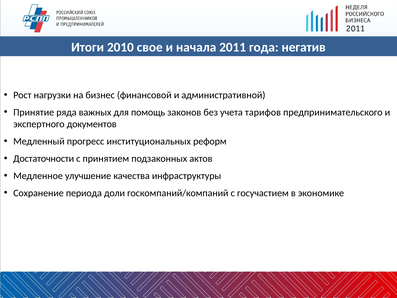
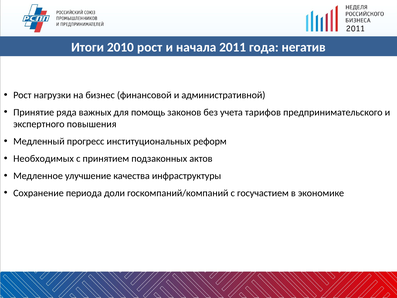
2010 свое: свое -> рост (150, 47)
документов: документов -> повышения (92, 124)
Достаточности: Достаточности -> Необходимых (44, 158)
